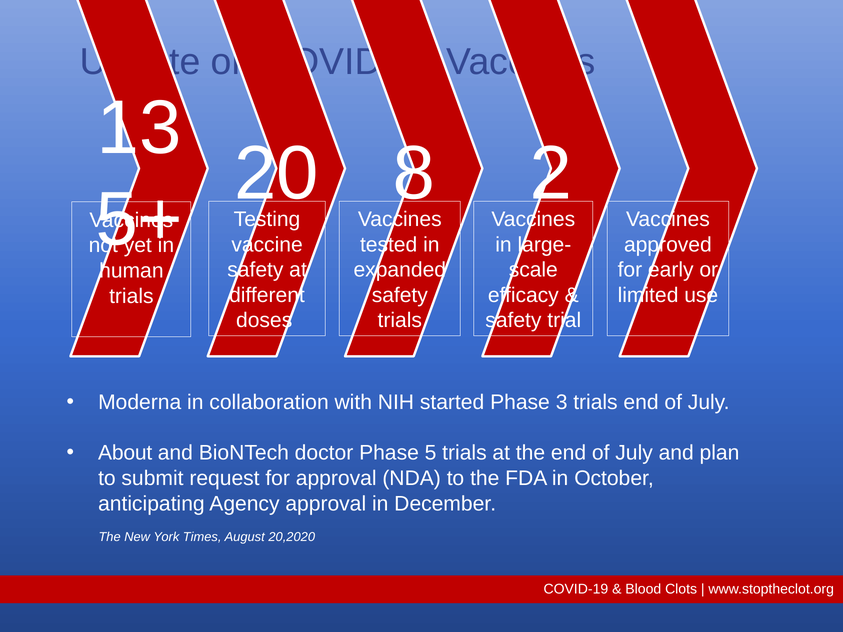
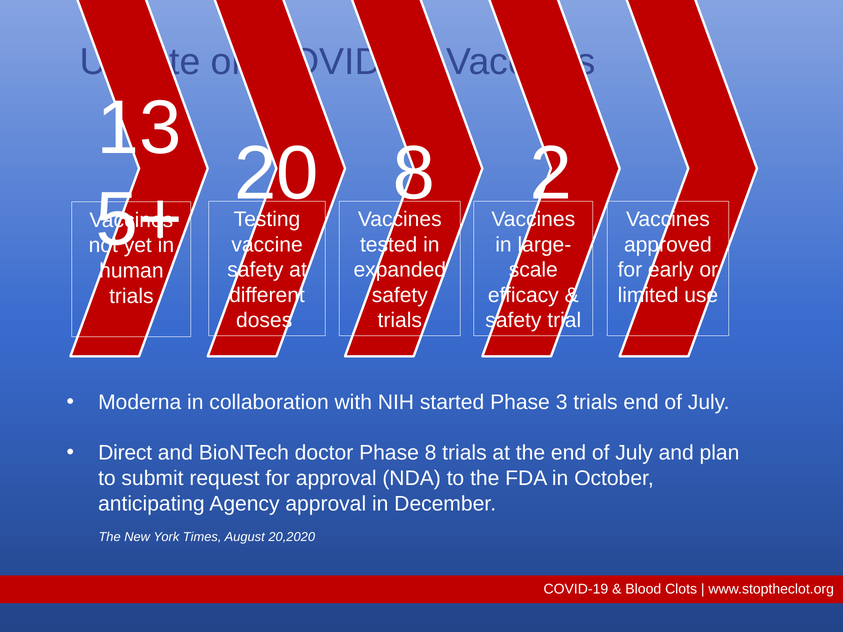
About: About -> Direct (125, 453)
Phase 5: 5 -> 8 (431, 453)
